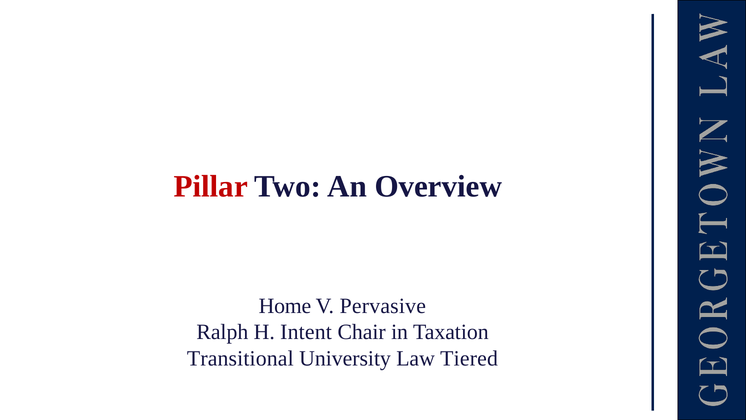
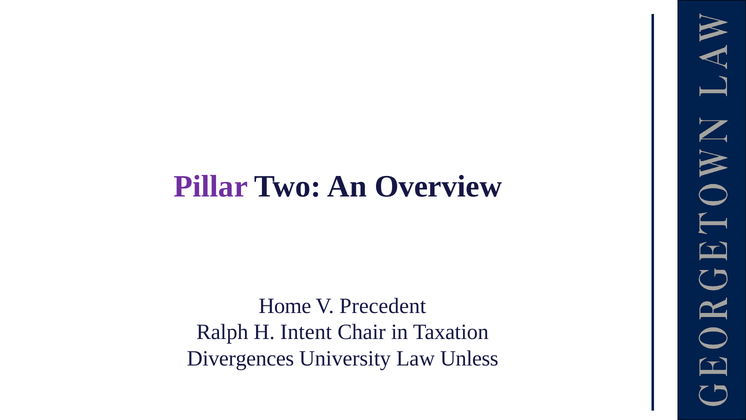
Pillar colour: red -> purple (211, 186)
Pervasive: Pervasive -> Precedent (383, 306)
Transitional: Transitional -> Divergences (240, 358)
Tiered: Tiered -> Unless (469, 358)
